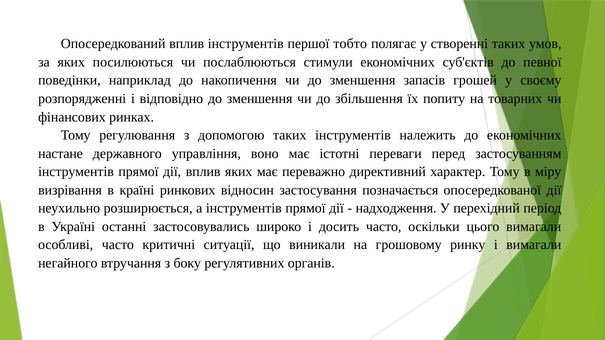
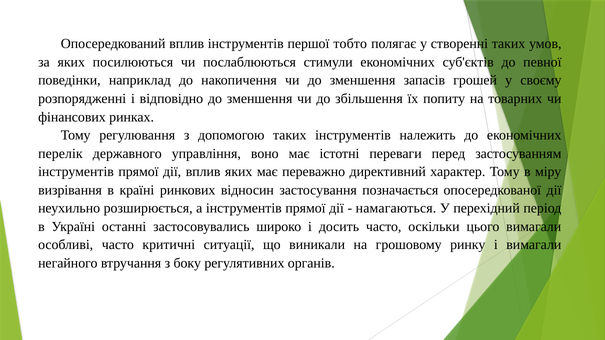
настане: настане -> перелік (60, 154)
надходження: надходження -> намагаються (396, 209)
